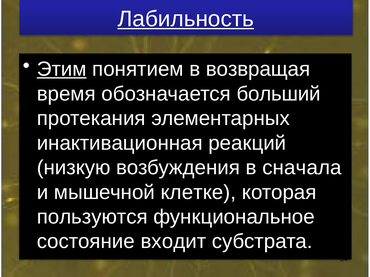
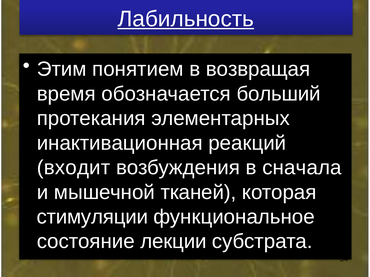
Этим underline: present -> none (62, 69)
низкую: низкую -> входит (74, 168)
клетке: клетке -> тканей (198, 193)
пользуются: пользуются -> стимуляции (92, 217)
входит: входит -> лекции (174, 242)
